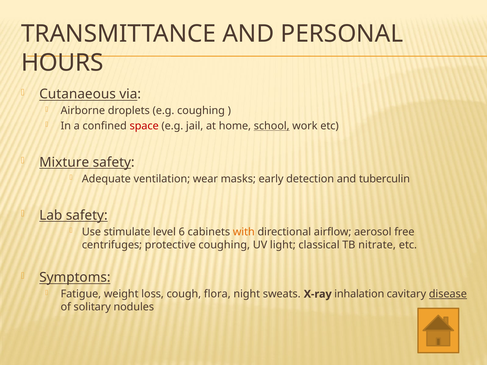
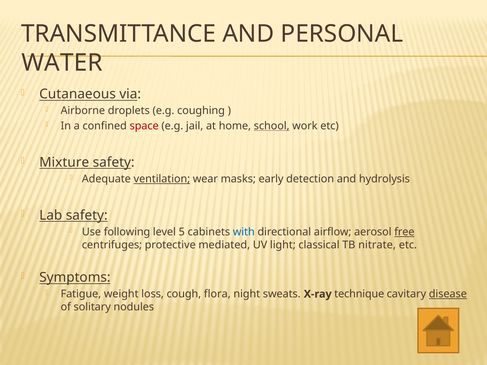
HOURS: HOURS -> WATER (62, 63)
ventilation underline: none -> present (162, 179)
tuberculin: tuberculin -> hydrolysis (384, 179)
stimulate: stimulate -> following (127, 232)
6: 6 -> 5 (182, 232)
with colour: orange -> blue (244, 232)
free underline: none -> present (404, 232)
protective coughing: coughing -> mediated (224, 245)
inhalation: inhalation -> technique (359, 294)
